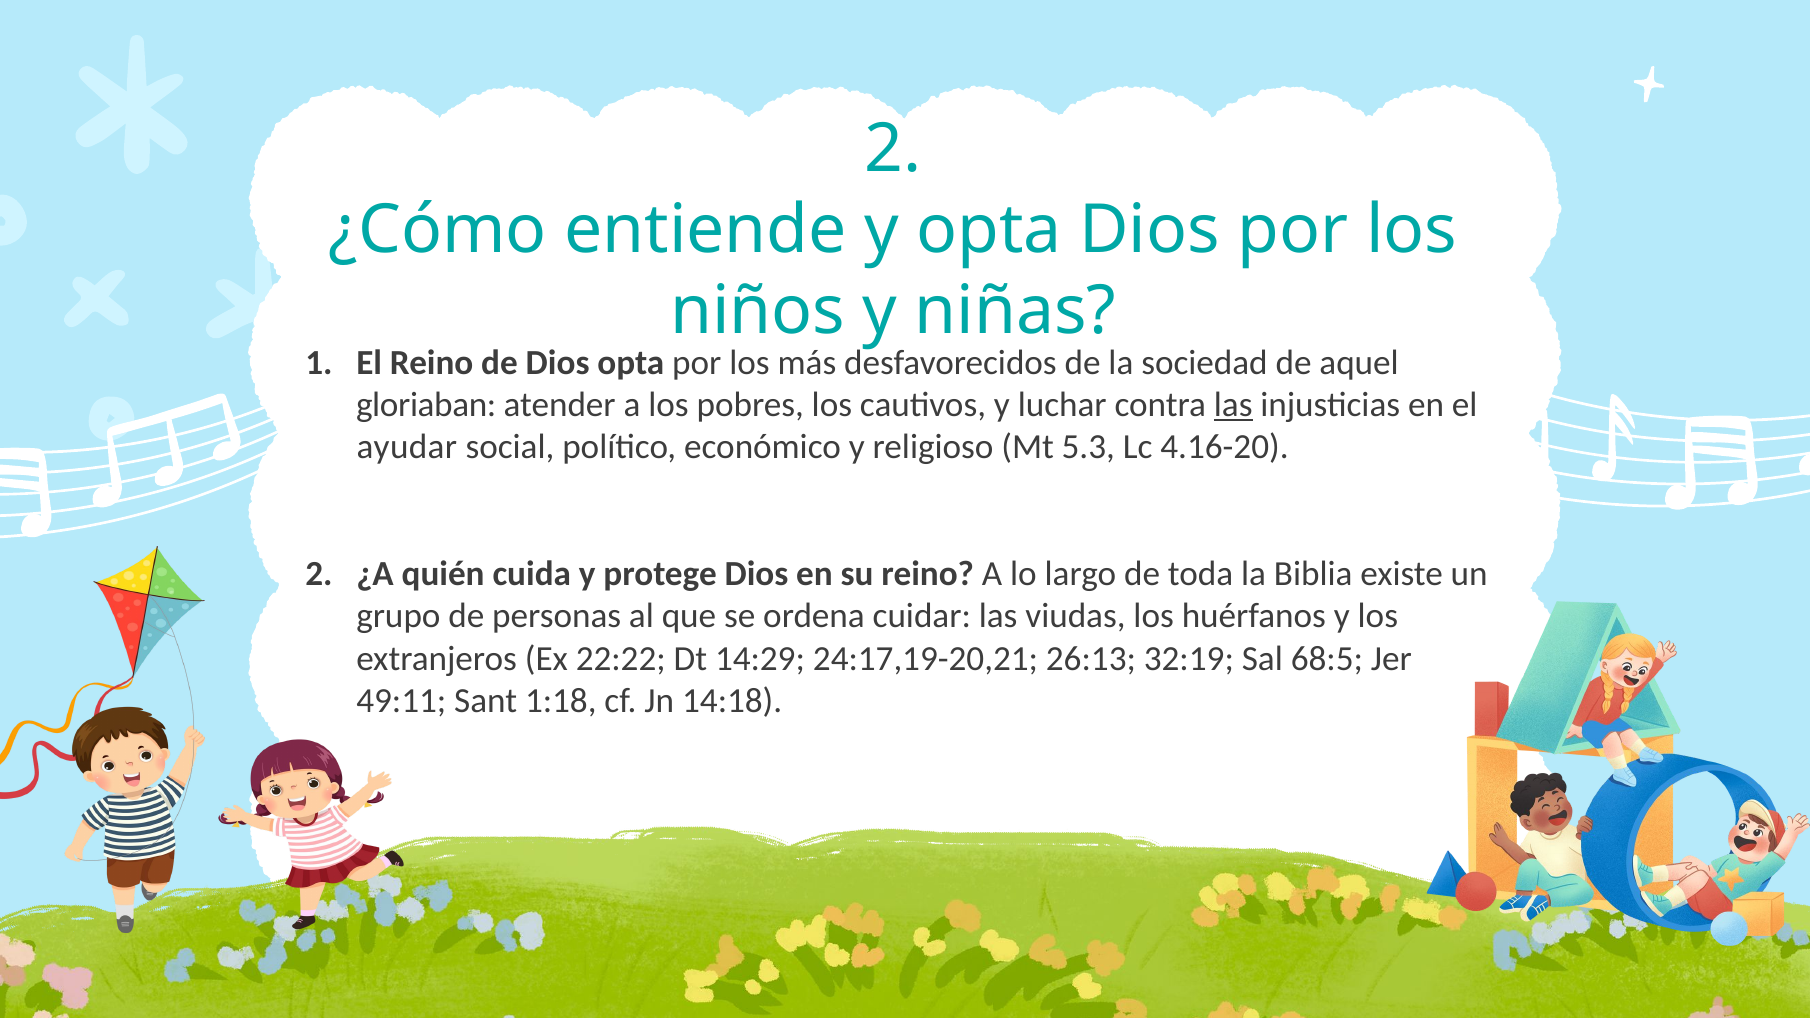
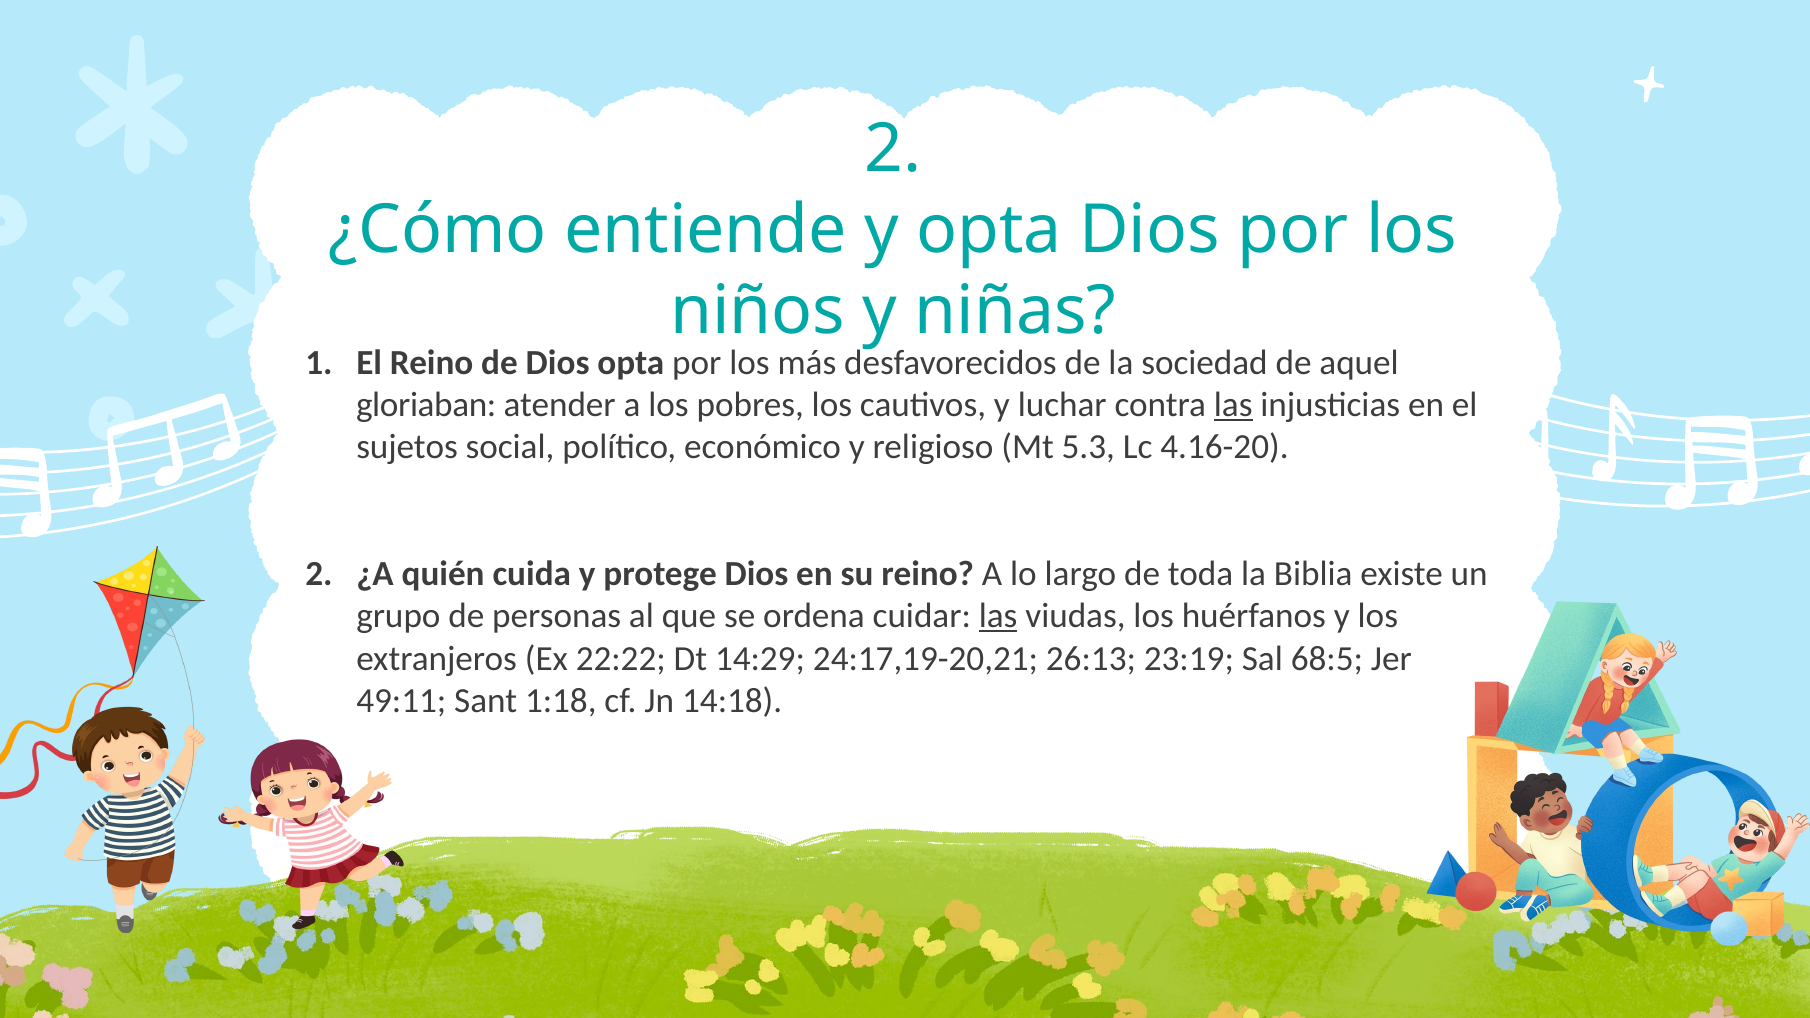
ayudar: ayudar -> sujetos (407, 447)
las underline: none -> present (998, 616)
32:19: 32:19 -> 23:19 (1189, 659)
